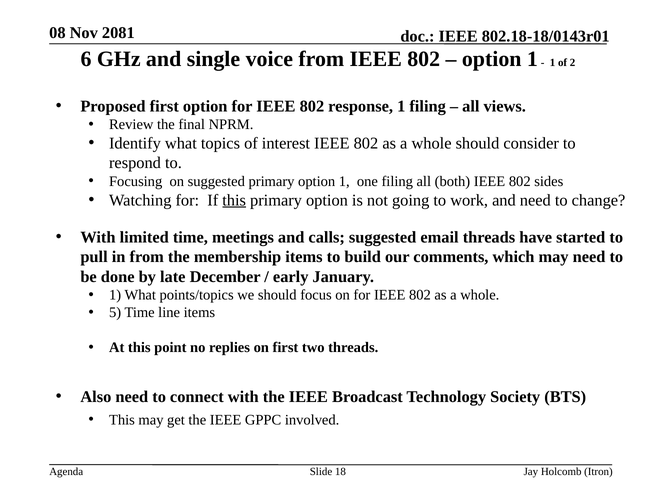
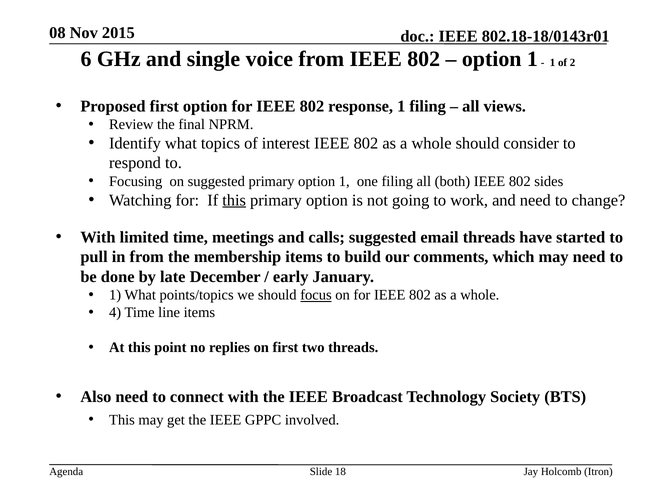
2081: 2081 -> 2015 (118, 33)
focus underline: none -> present (316, 295)
5: 5 -> 4 (115, 313)
